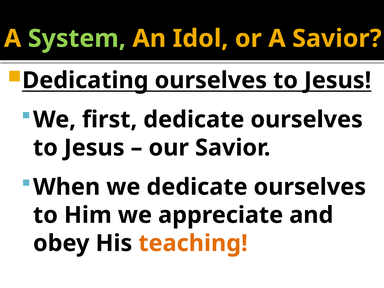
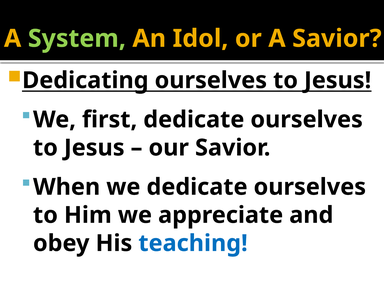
teaching colour: orange -> blue (193, 243)
